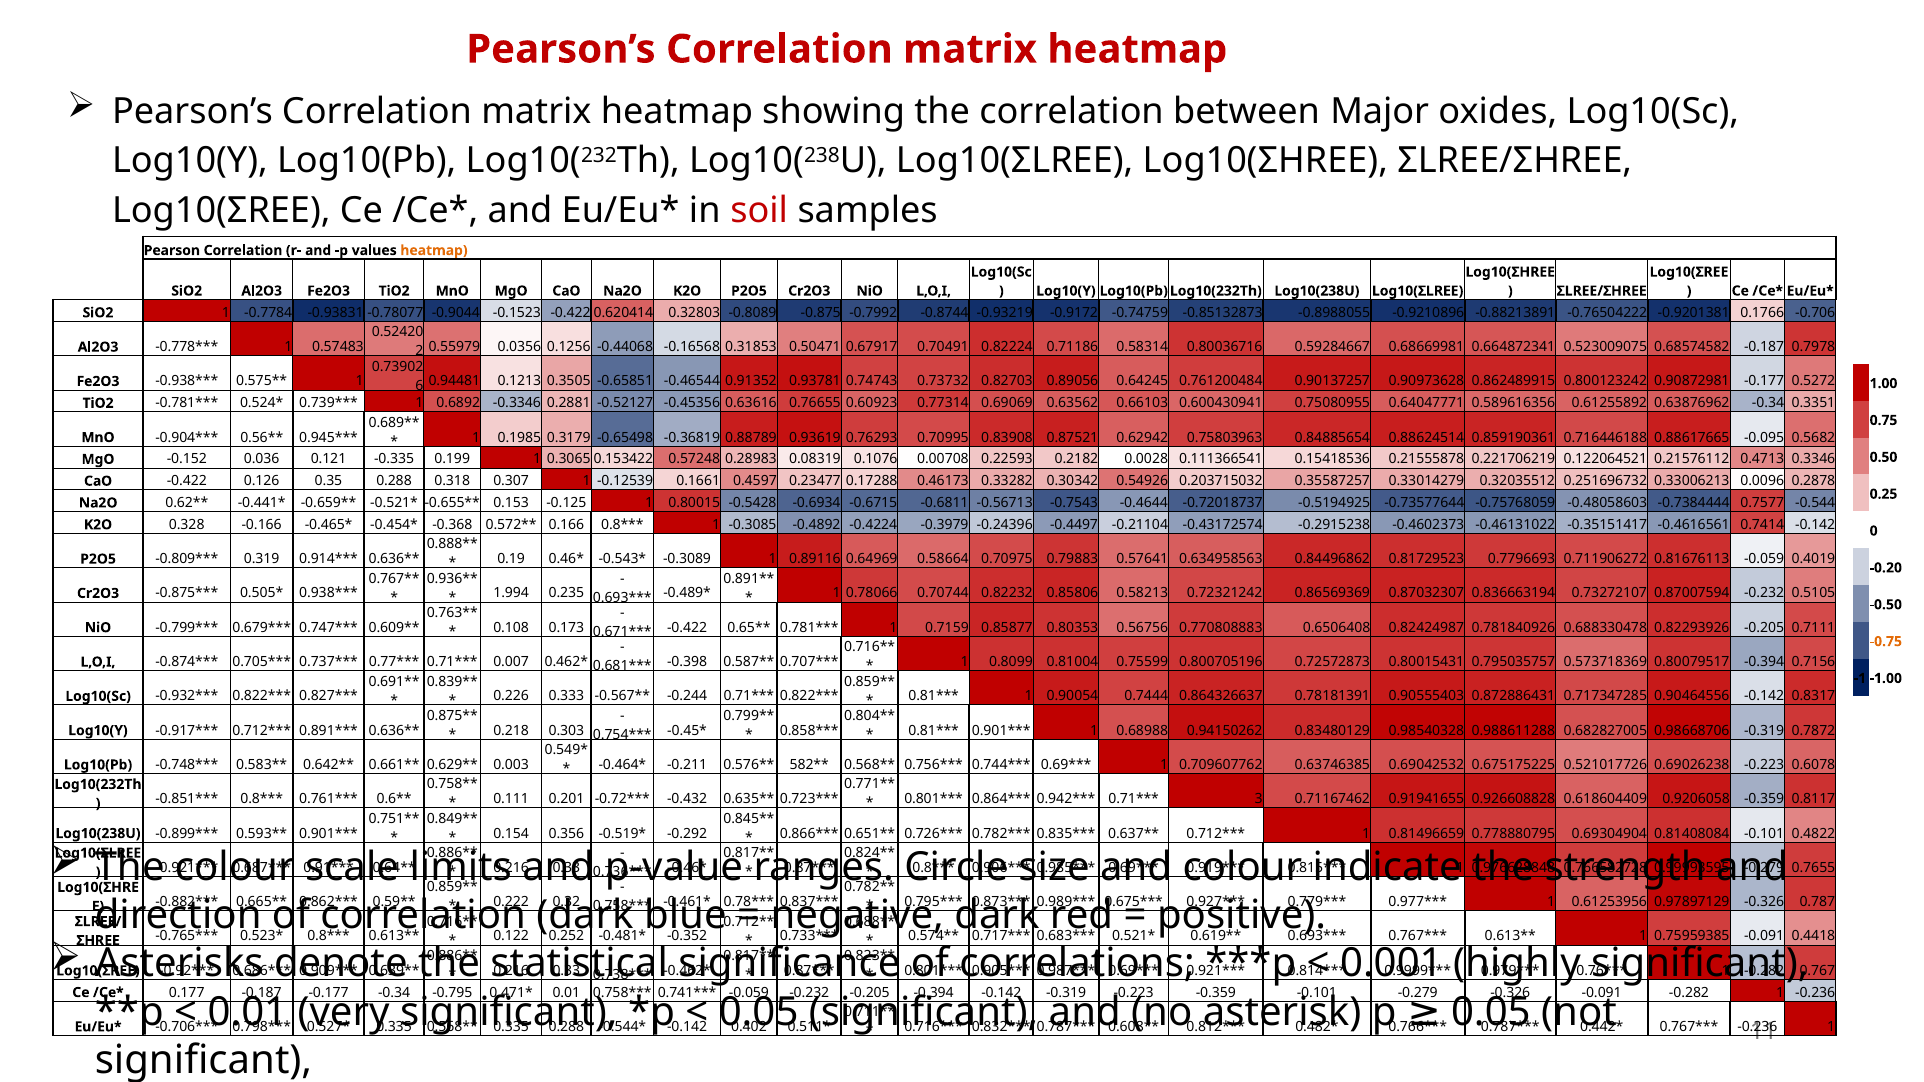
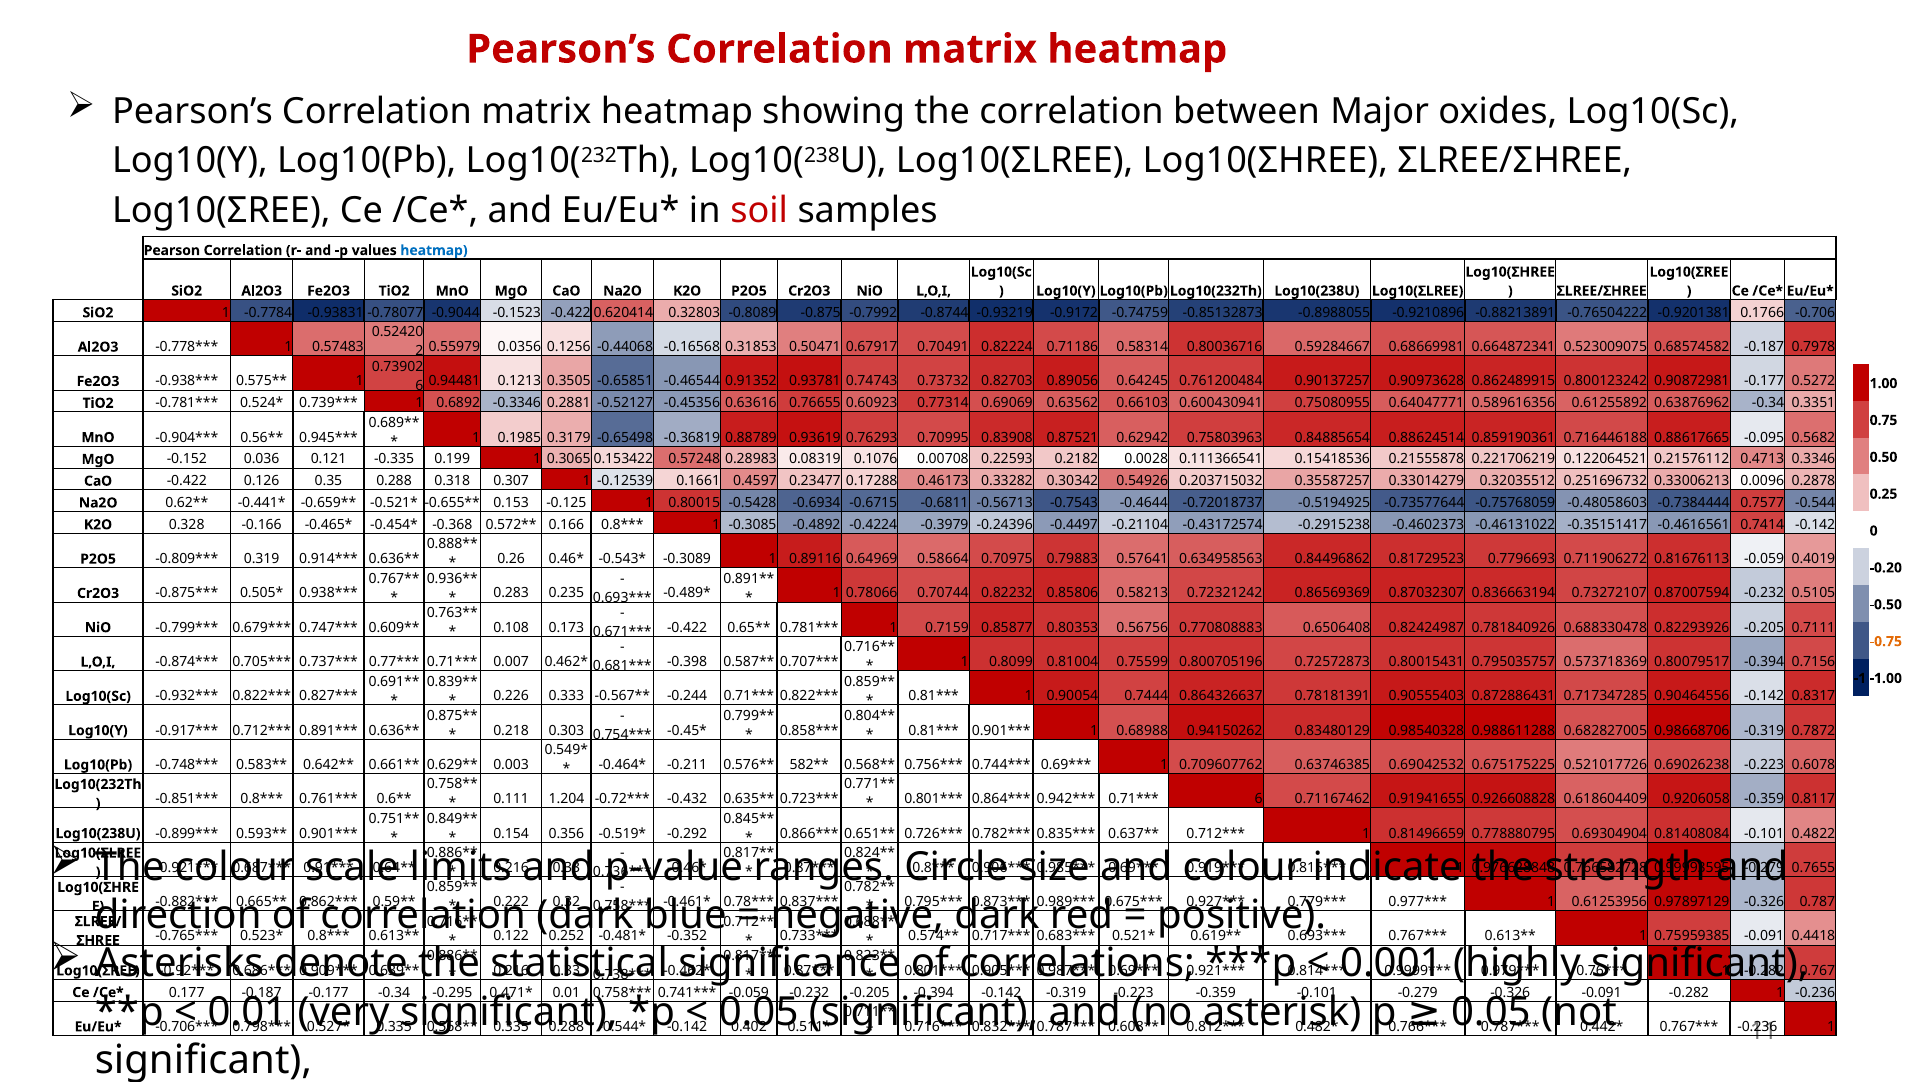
heatmap colour: orange -> blue (434, 250)
0.19: 0.19 -> 0.26 (511, 559)
1.994: 1.994 -> 0.283 (511, 593)
0.201: 0.201 -> 1.204 (566, 799)
3: 3 -> 6 (1259, 799)
-0.795: -0.795 -> -0.295 (452, 993)
